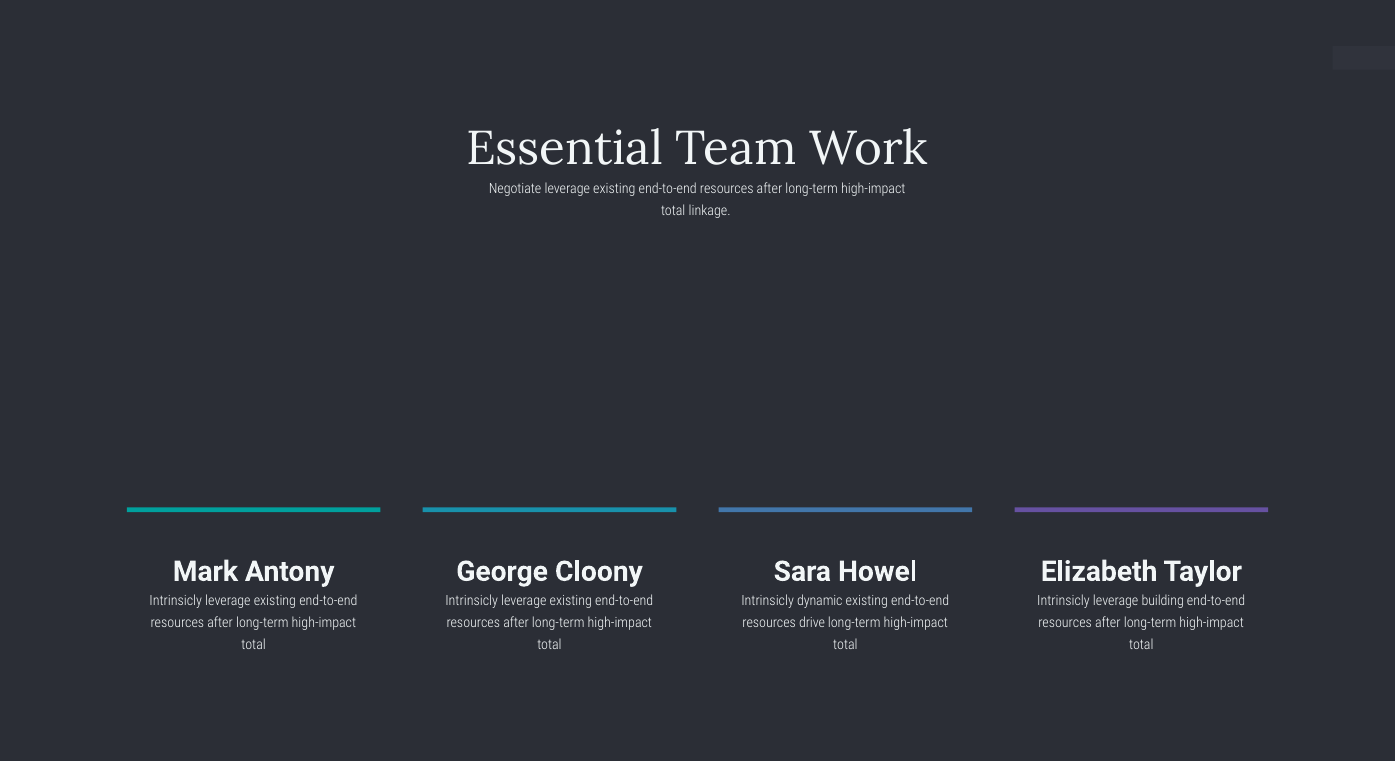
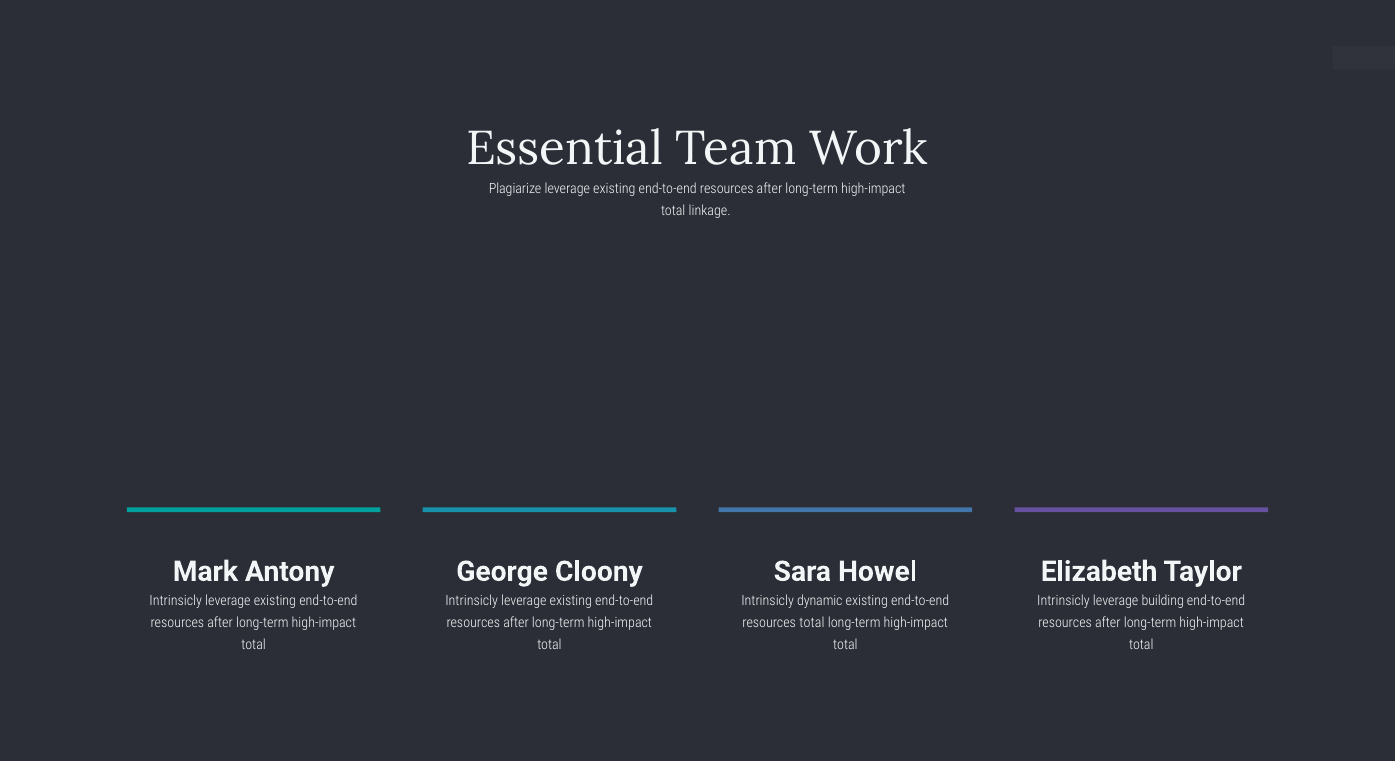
Negotiate: Negotiate -> Plagiarize (515, 189)
resources drive: drive -> total (812, 623)
